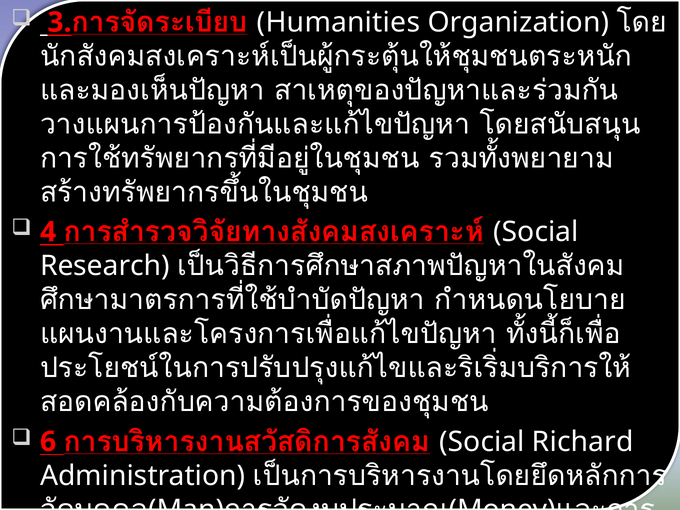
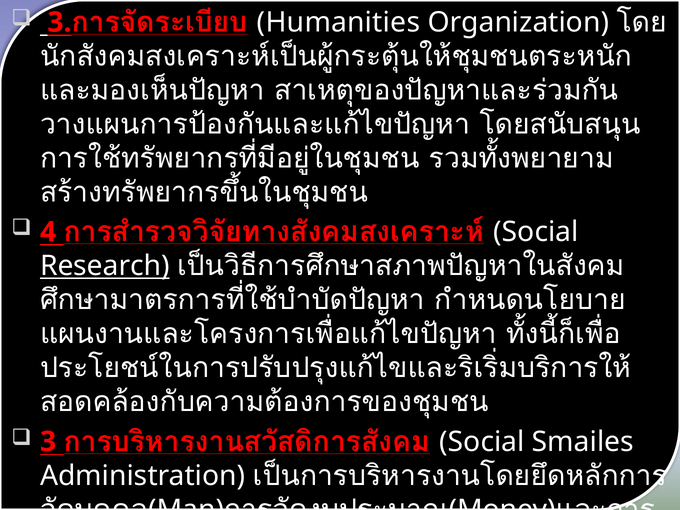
Research underline: none -> present (105, 266)
6: 6 -> 3 (48, 442)
Richard: Richard -> Smailes (583, 442)
